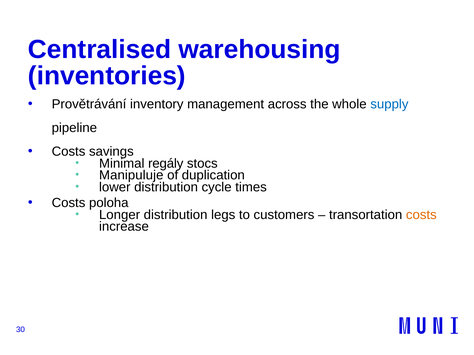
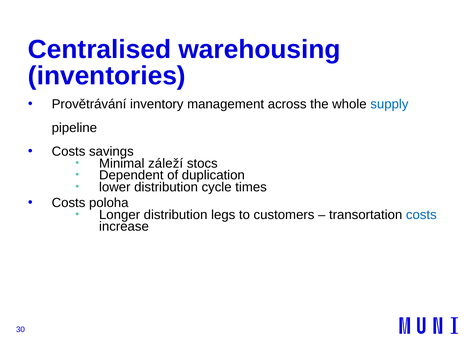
regály: regály -> záleží (166, 164)
Manipuluje: Manipuluje -> Dependent (131, 176)
costs colour: orange -> blue (421, 215)
